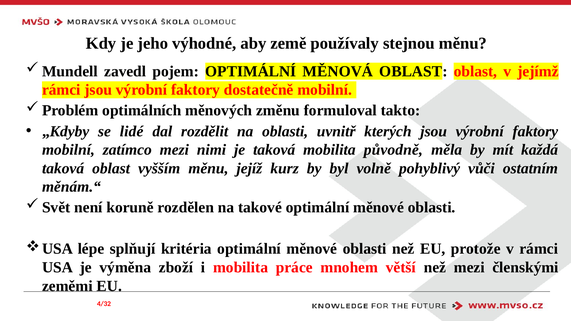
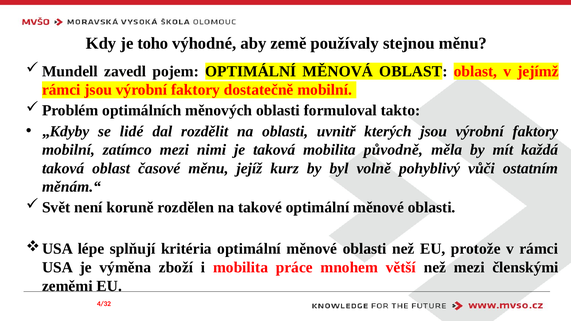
jeho: jeho -> toho (153, 43)
měnových změnu: změnu -> oblasti (278, 111)
vyšším: vyšším -> časové (159, 168)
